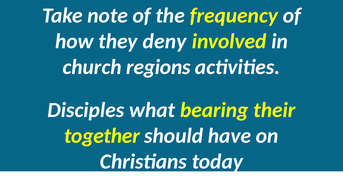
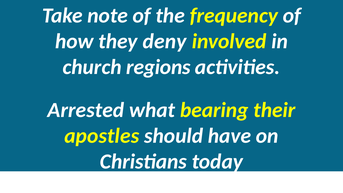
Disciples: Disciples -> Arrested (86, 110)
together: together -> apostles (102, 136)
